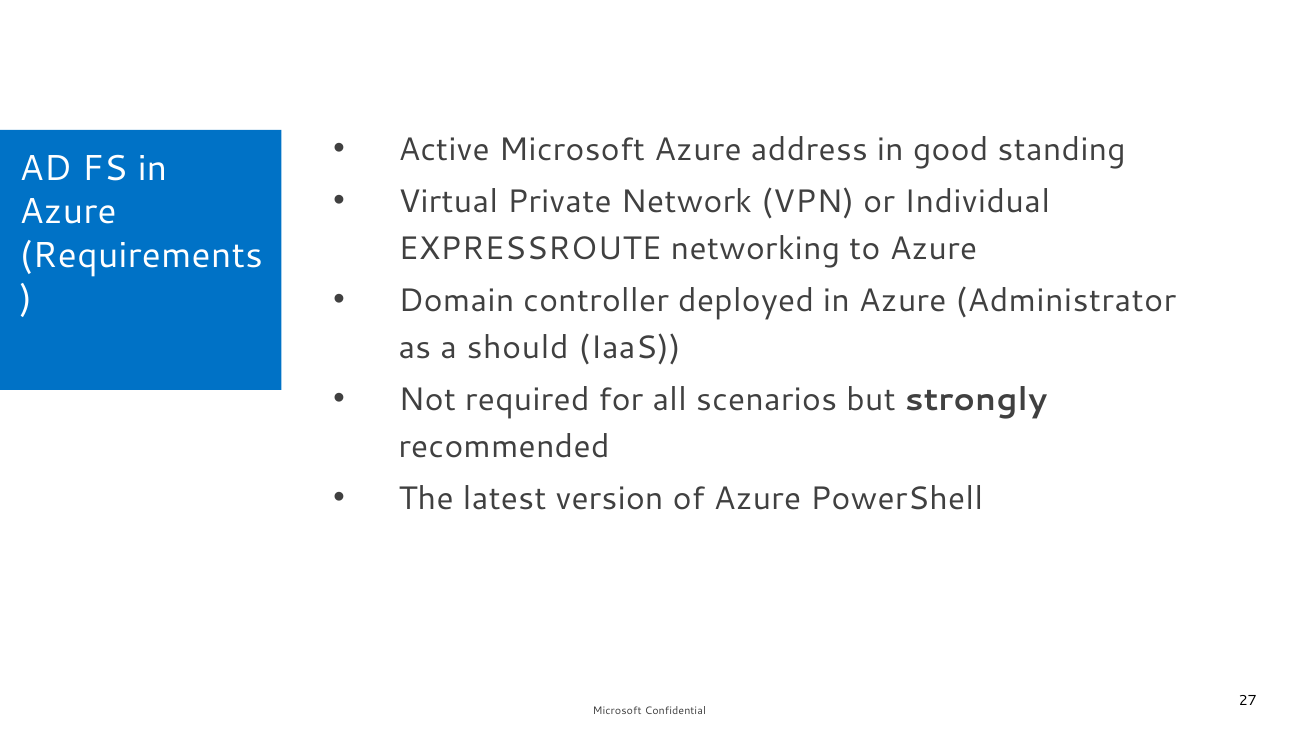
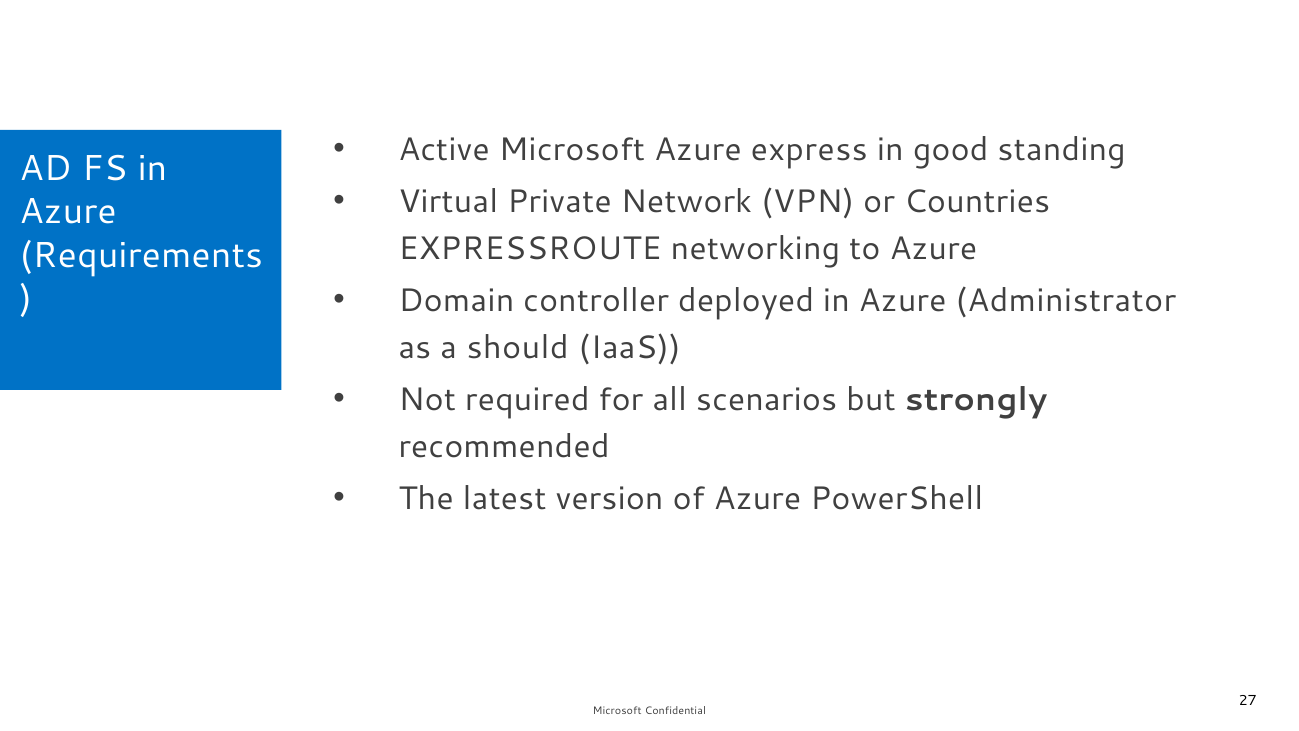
address: address -> express (809, 150)
Individual: Individual -> Countries (977, 202)
